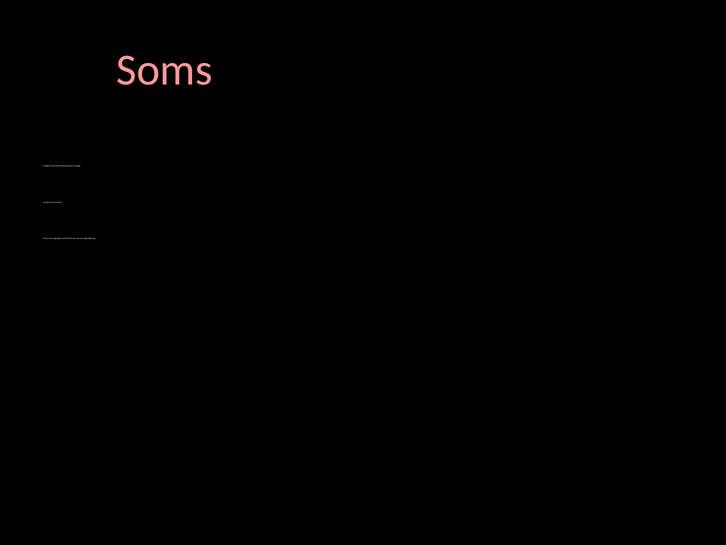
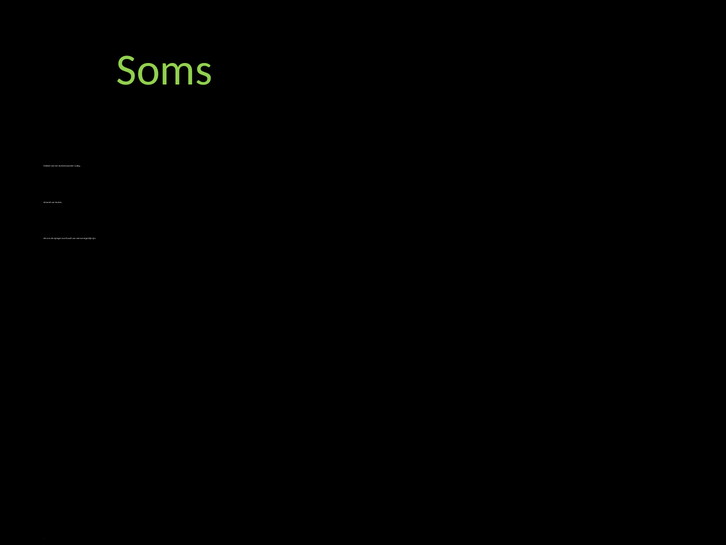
Soms colour: pink -> light green (164, 70)
